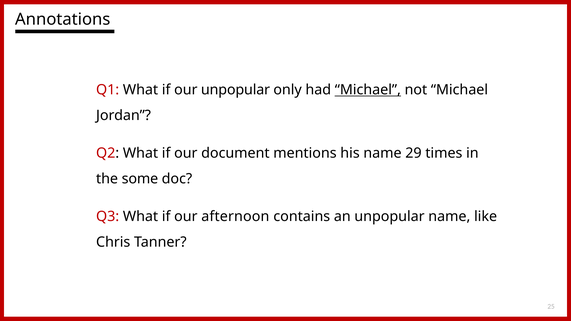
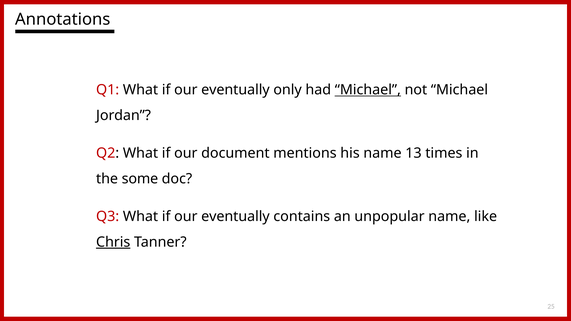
unpopular: unpopular -> eventually (235, 90)
29: 29 -> 13 (413, 153)
afternoon: afternoon -> eventually (235, 217)
Chris underline: none -> present (113, 242)
